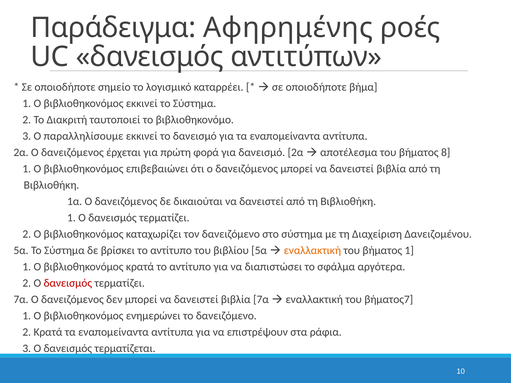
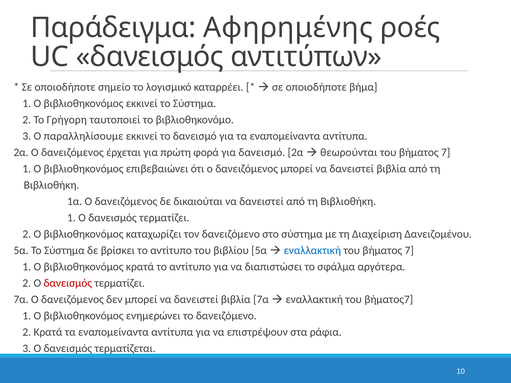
Διακριτή: Διακριτή -> Γρήγορη (67, 120)
αποτέλεσμα: αποτέλεσμα -> θεωρούνται (349, 153)
8: 8 -> 7 (446, 153)
εναλλακτική colour: orange -> blue (312, 251)
1: 1 -> 7 (409, 251)
